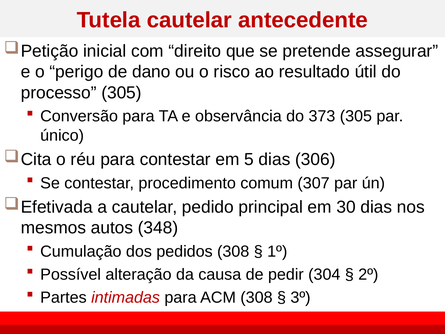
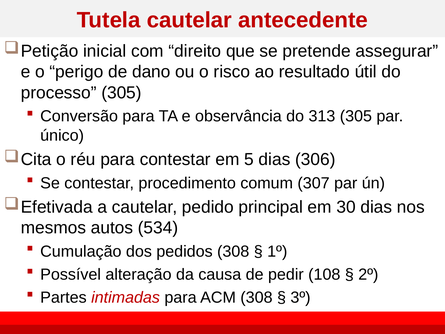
373: 373 -> 313 (322, 116)
348: 348 -> 534 (158, 228)
304: 304 -> 108 (324, 274)
